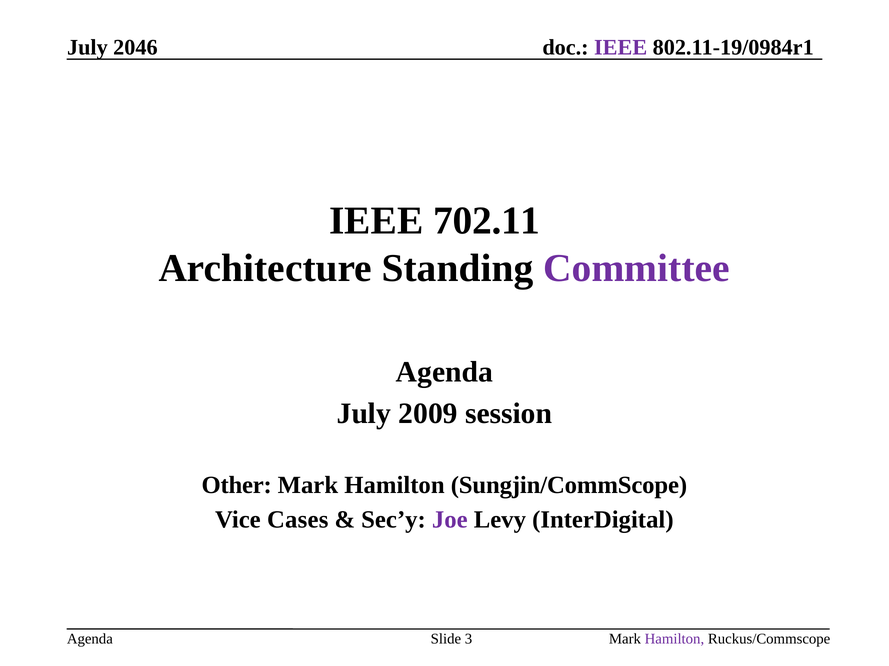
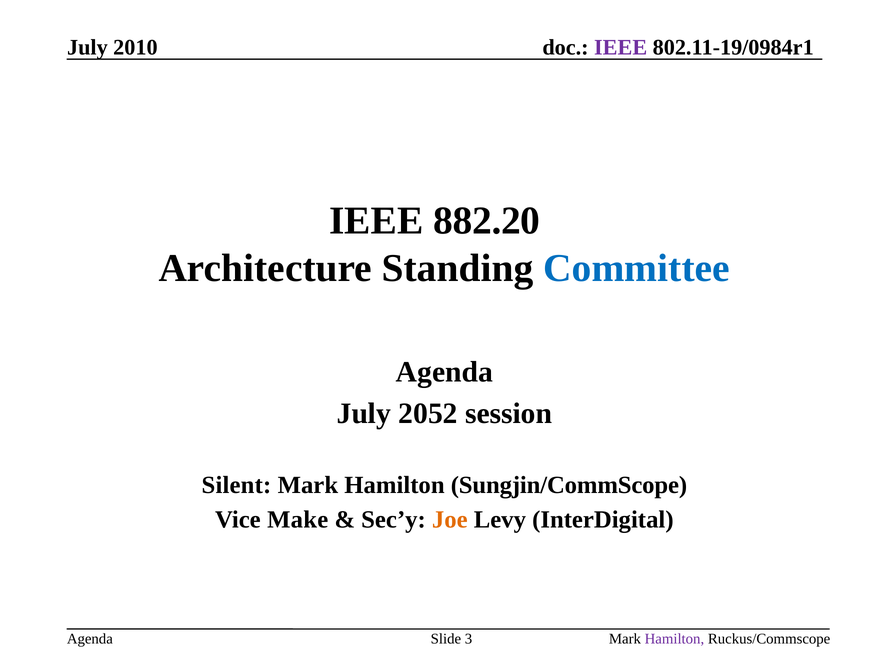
2046: 2046 -> 2010 (135, 47)
702.11: 702.11 -> 882.20 (487, 221)
Committee colour: purple -> blue (636, 268)
2009: 2009 -> 2052 (428, 414)
Other: Other -> Silent (236, 486)
Cases: Cases -> Make (298, 520)
Joe colour: purple -> orange (450, 520)
